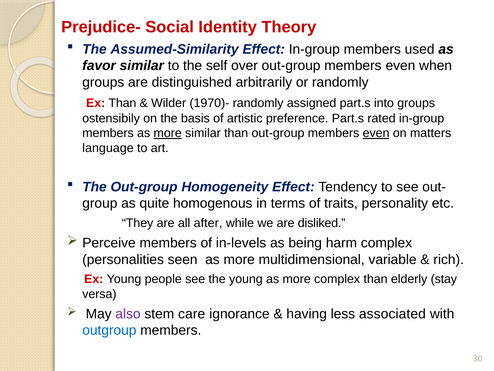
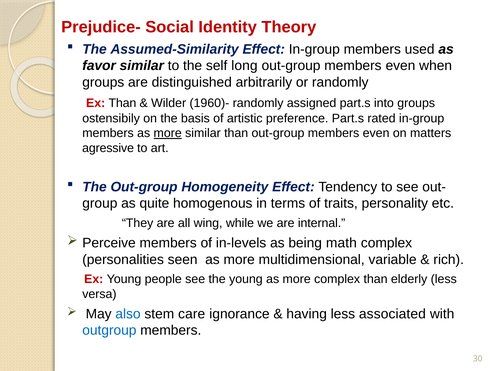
over: over -> long (244, 66)
1970)-: 1970)- -> 1960)- (209, 103)
even underline: present -> none (376, 133)
language: language -> agressive (108, 148)
after: after -> wing (208, 223)
disliked: disliked -> internal (322, 223)
harm: harm -> math (341, 243)
elderly stay: stay -> less (444, 279)
also colour: purple -> blue (128, 313)
